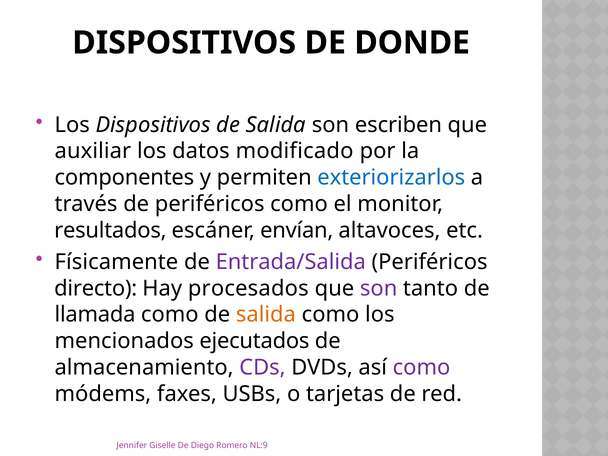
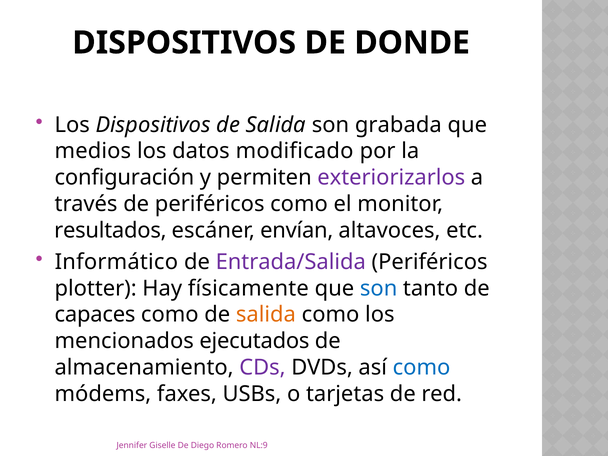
escriben: escriben -> grabada (398, 125)
auxiliar: auxiliar -> medios (93, 151)
componentes: componentes -> configuración (124, 178)
exteriorizarlos colour: blue -> purple (391, 178)
Físicamente: Físicamente -> Informático (116, 262)
directo: directo -> plotter (96, 288)
procesados: procesados -> físicamente (248, 288)
son colour: purple -> blue (379, 288)
llamada: llamada -> capaces (95, 315)
como colour: purple -> blue (422, 367)
